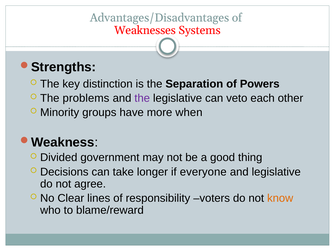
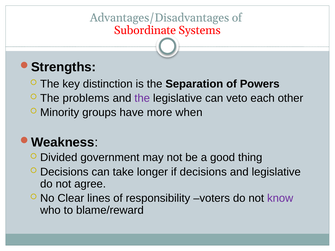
Weaknesses: Weaknesses -> Subordinate (145, 30)
if everyone: everyone -> decisions (203, 172)
know colour: orange -> purple (280, 198)
